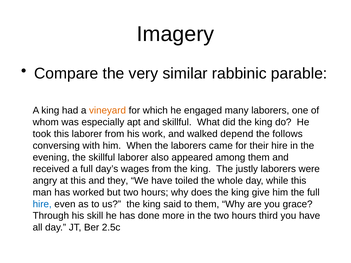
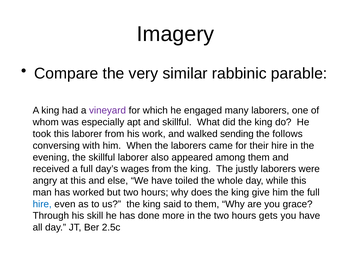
vineyard colour: orange -> purple (108, 111)
depend: depend -> sending (237, 134)
they: they -> else (118, 181)
third: third -> gets (268, 216)
